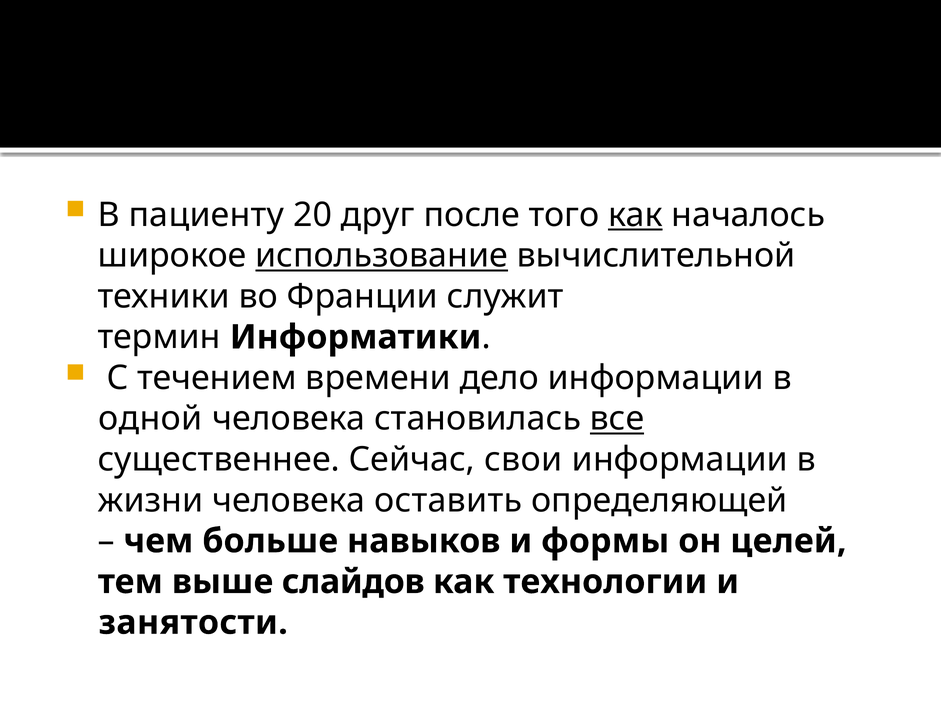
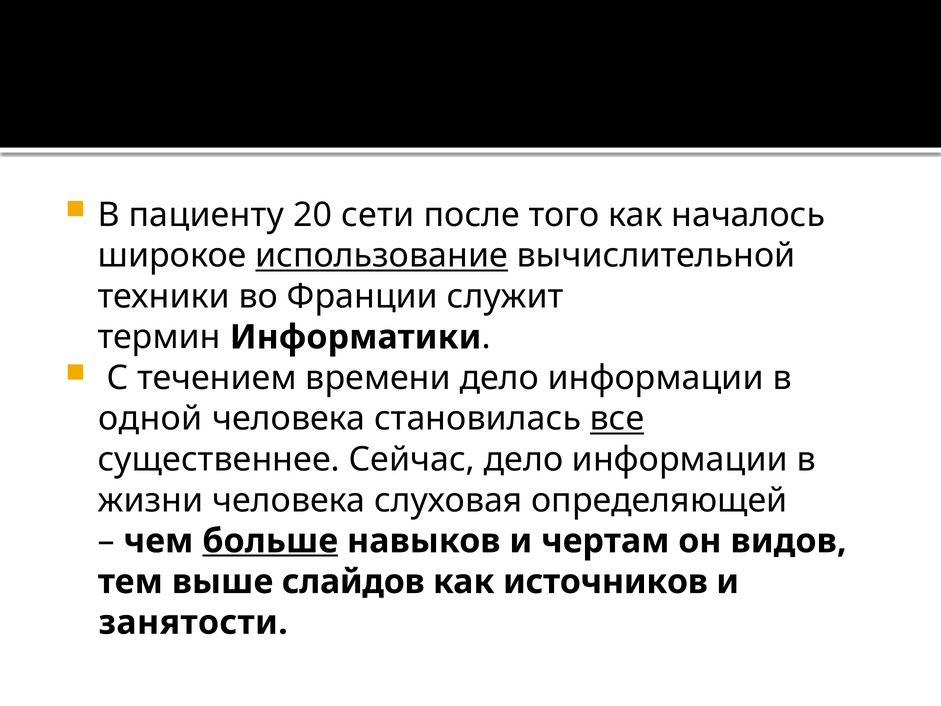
друг: друг -> сети (378, 215)
как underline: present -> none (635, 215)
Сейчас свои: свои -> дело (523, 459)
оставить: оставить -> слуховая (448, 500)
больше underline: none -> present (270, 541)
формы: формы -> чертам (605, 541)
целей: целей -> видов (789, 541)
технологии: технологии -> источников (605, 582)
